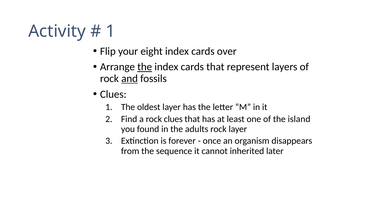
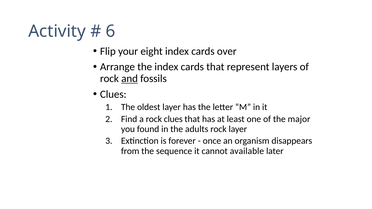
1: 1 -> 6 (111, 31)
the underline: present -> none (145, 67)
island: island -> major (299, 119)
inherited: inherited -> available (247, 151)
